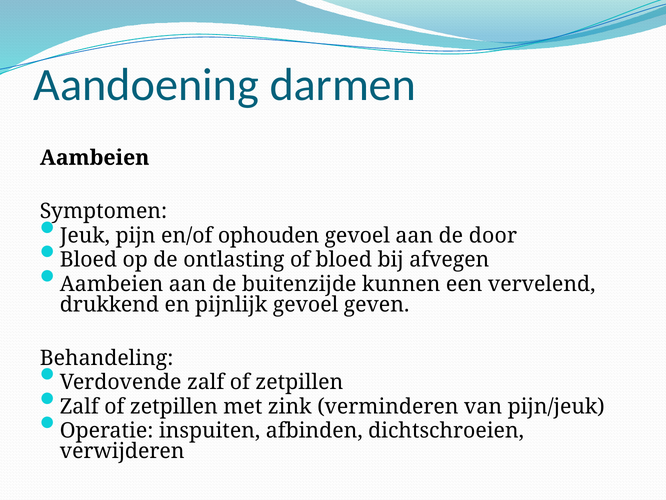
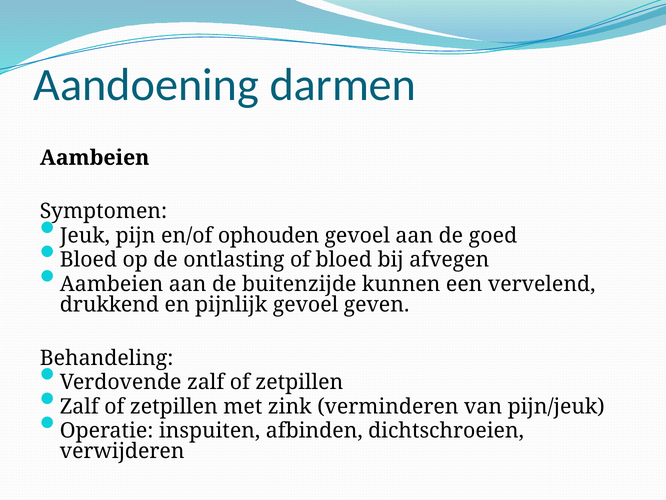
door: door -> goed (493, 235)
